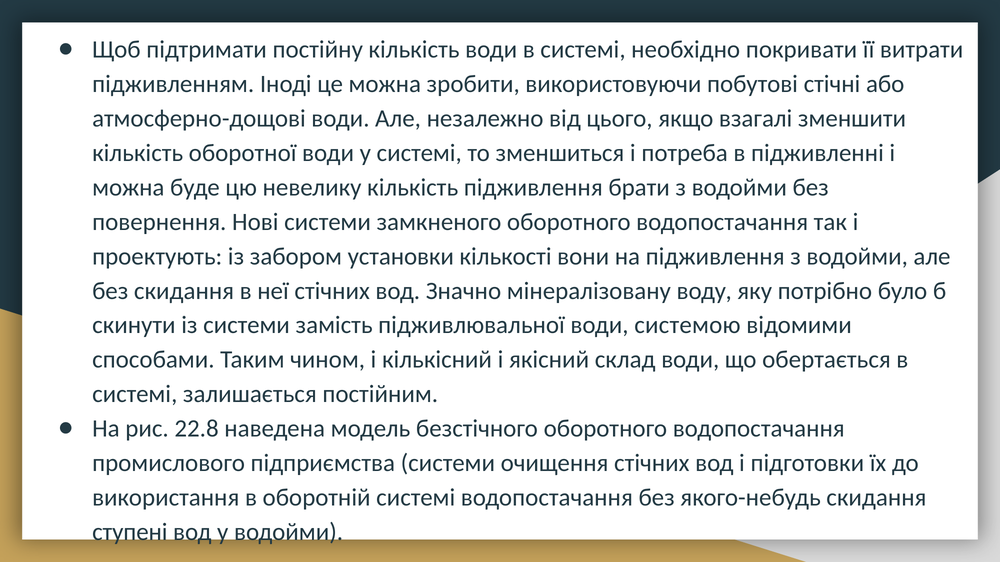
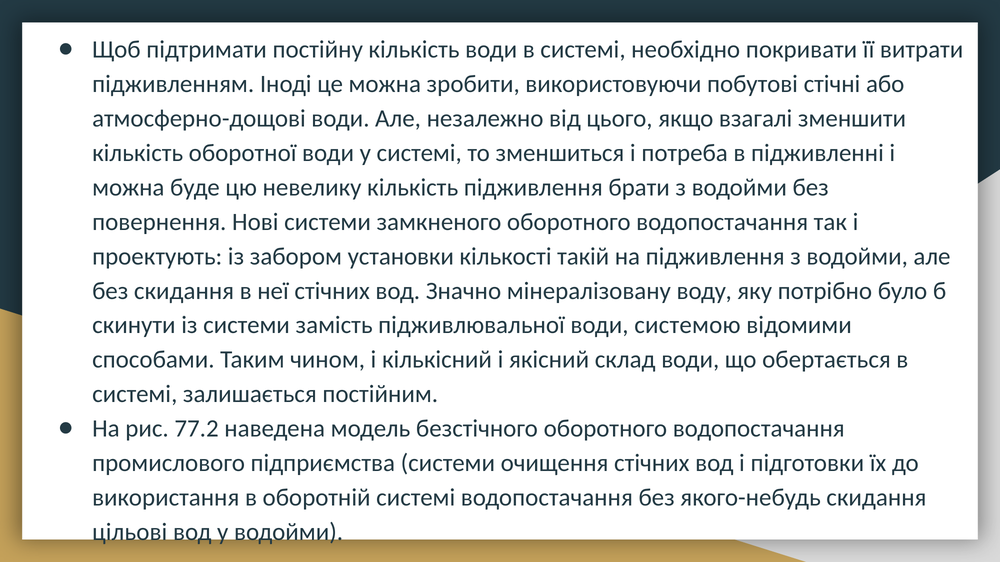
вони: вони -> такій (583, 257)
22.8: 22.8 -> 77.2 (197, 429)
ступені: ступені -> цільові (130, 532)
